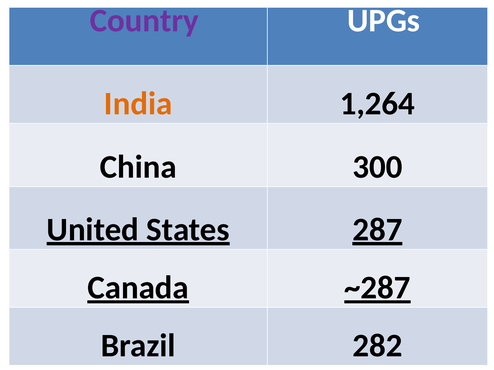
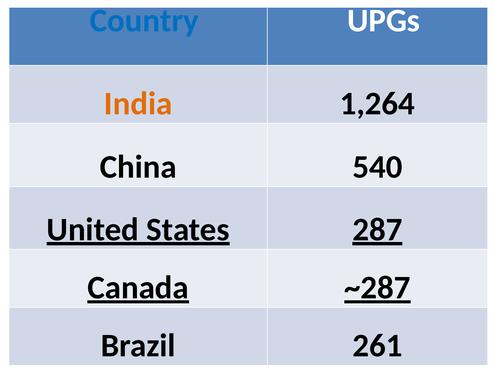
Country colour: purple -> blue (144, 21)
300: 300 -> 540 (377, 167)
282: 282 -> 261 (377, 346)
